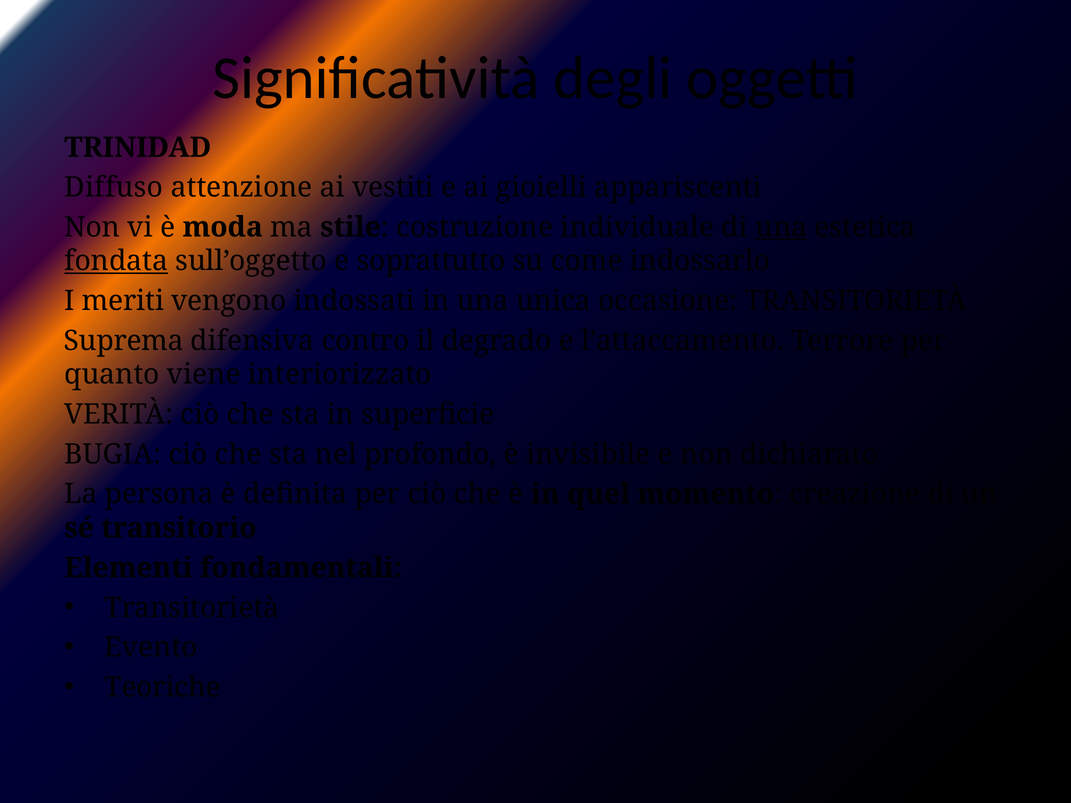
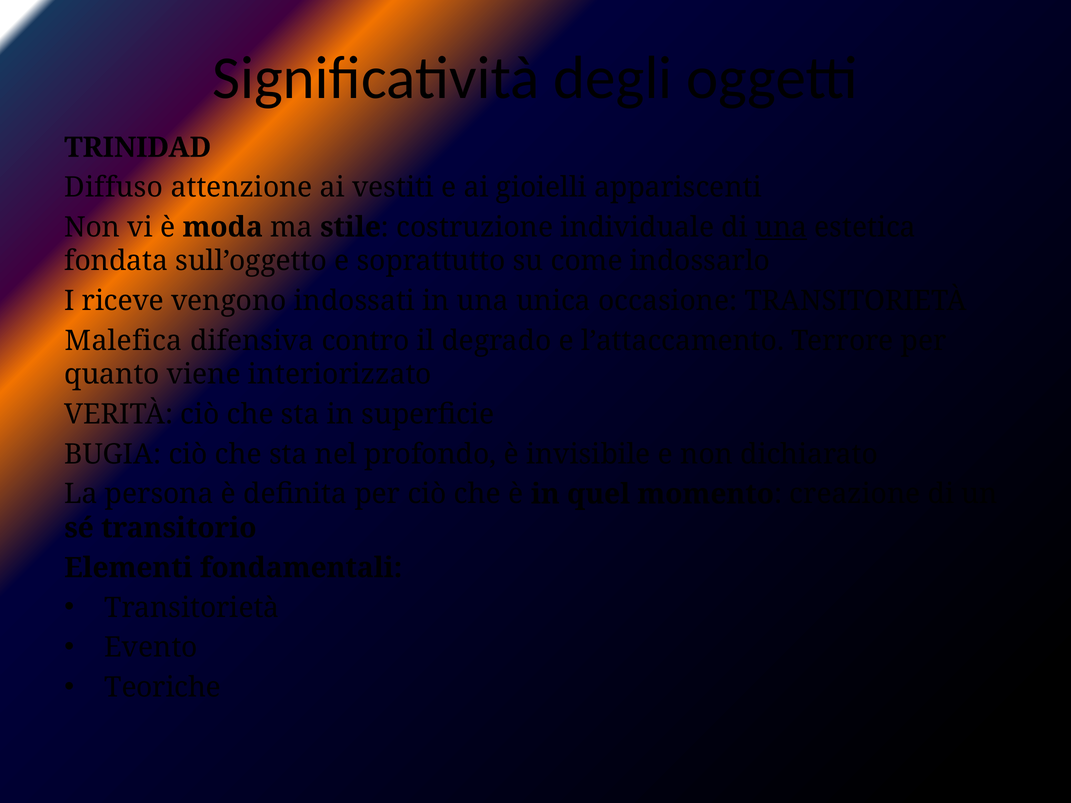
fondata underline: present -> none (116, 261)
meriti: meriti -> riceve (123, 301)
Suprema: Suprema -> Malefica (124, 341)
